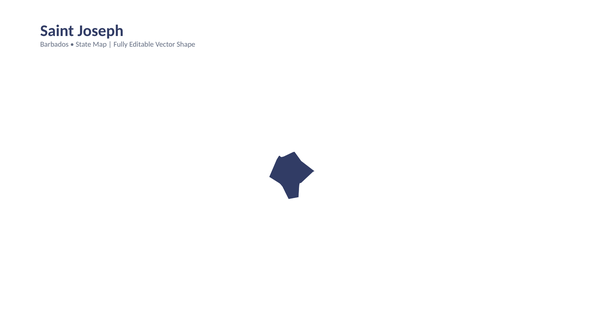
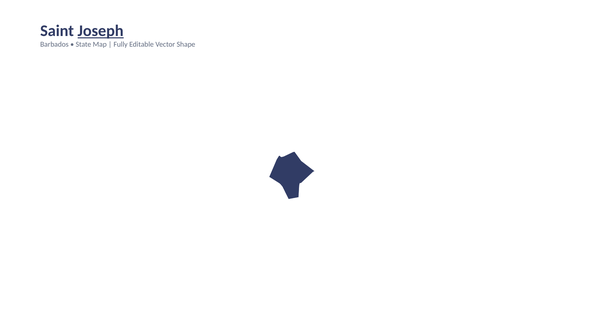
Joseph underline: none -> present (101, 31)
